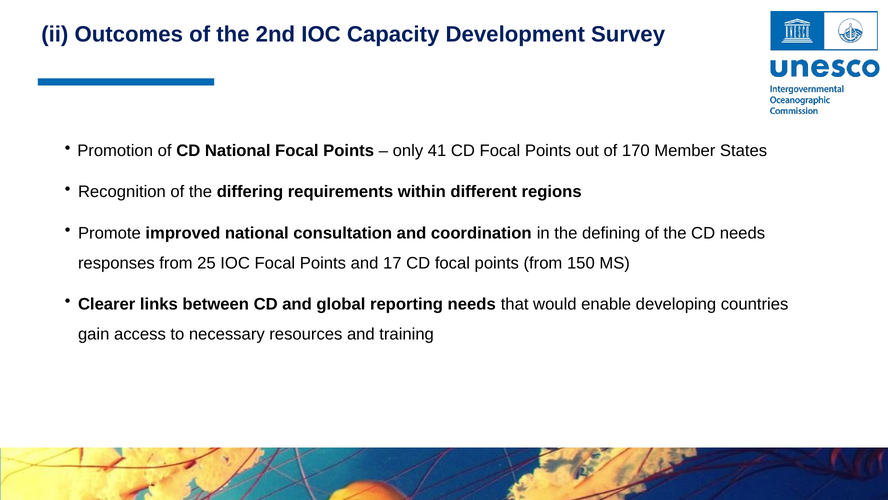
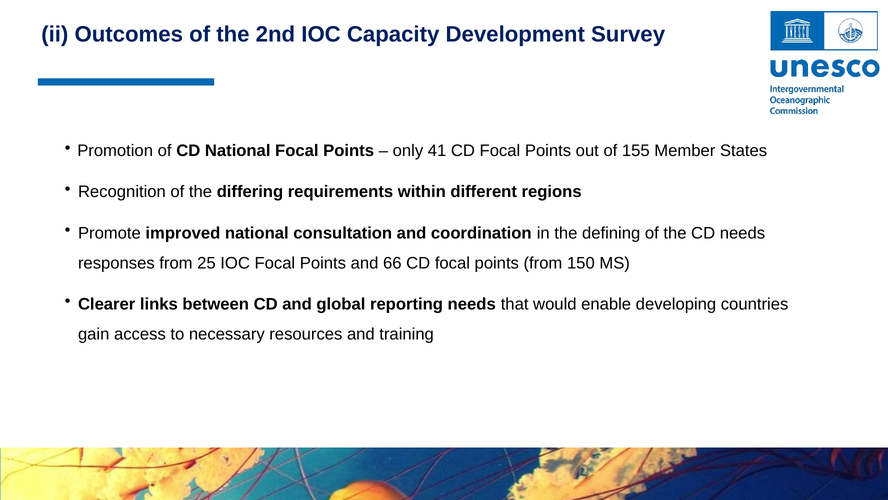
170: 170 -> 155 (636, 151)
17: 17 -> 66 (392, 263)
